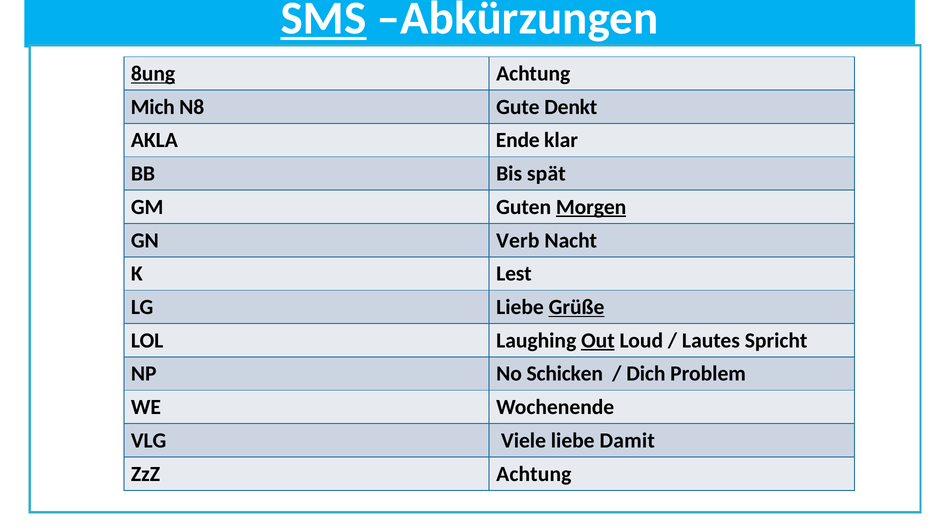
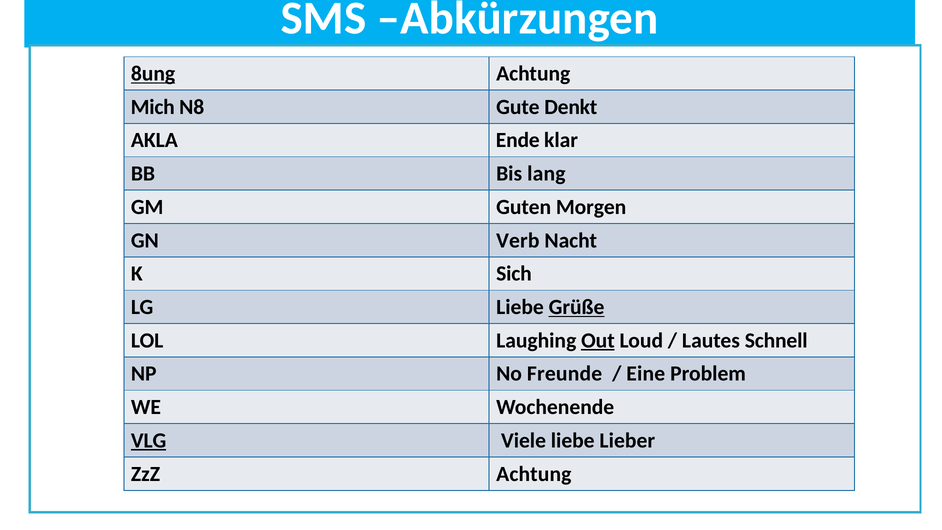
SMS underline: present -> none (323, 18)
spät: spät -> lang (546, 174)
Morgen underline: present -> none (591, 207)
Lest: Lest -> Sich (514, 274)
Spricht: Spricht -> Schnell (776, 340)
Schicken: Schicken -> Freunde (565, 374)
Dich: Dich -> Eine (646, 374)
VLG underline: none -> present (149, 440)
Damit: Damit -> Lieber (627, 440)
